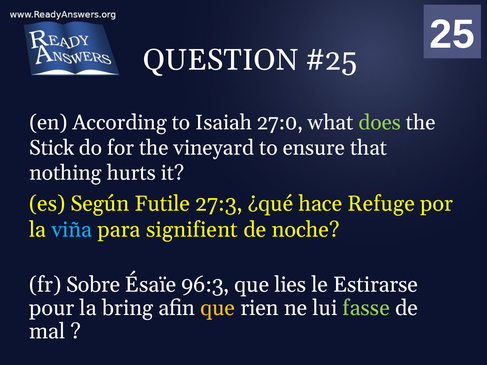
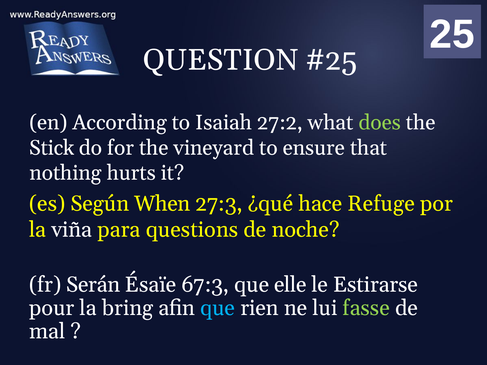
27:0: 27:0 -> 27:2 (280, 123)
Futile: Futile -> When (162, 204)
viña colour: light blue -> white (72, 230)
signifient: signifient -> questions (192, 230)
Sobre: Sobre -> Serán (93, 285)
96:3: 96:3 -> 67:3 (205, 285)
lies: lies -> elle (290, 285)
que colour: yellow -> light blue (218, 308)
